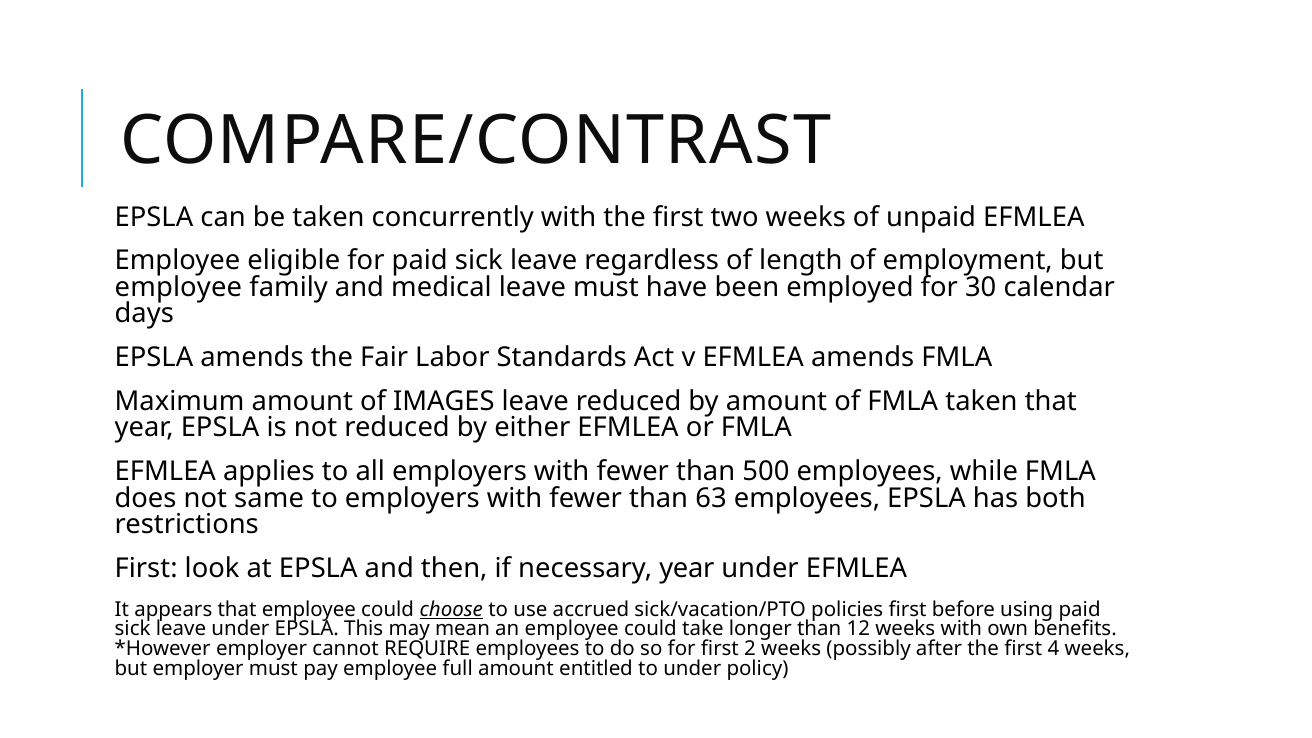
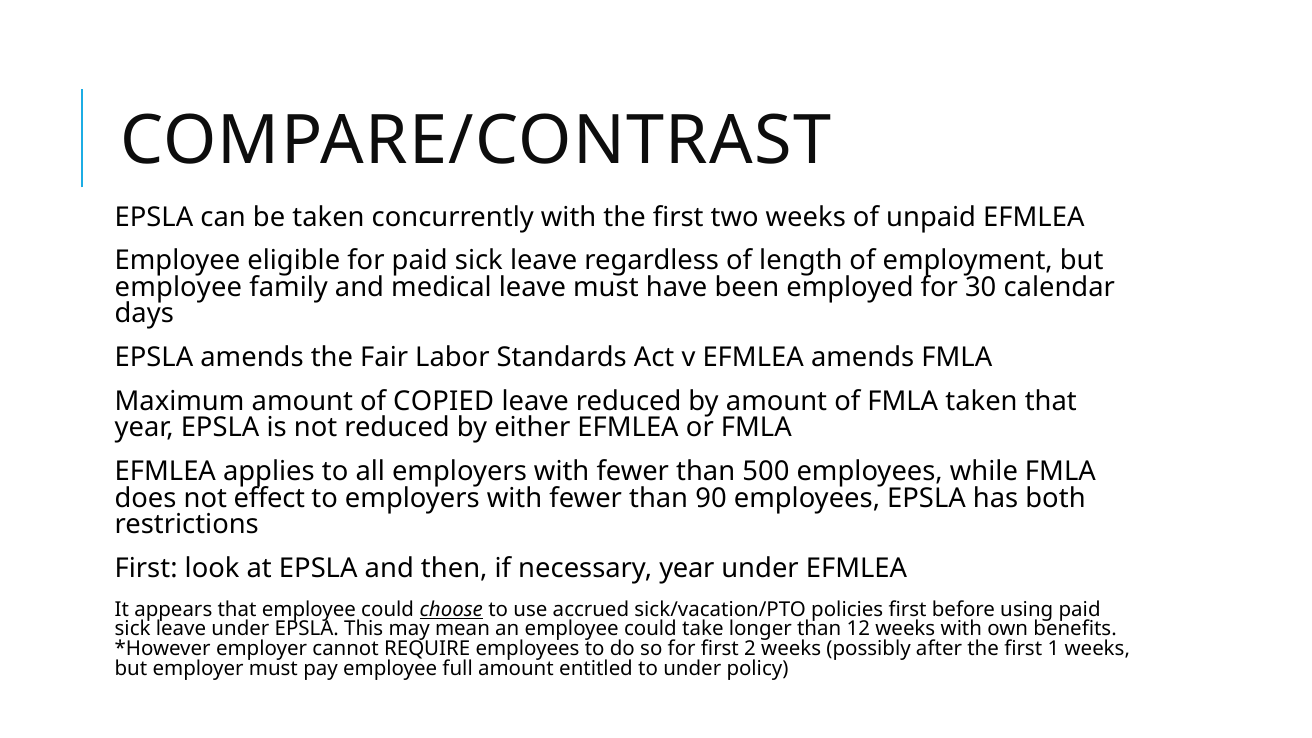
IMAGES: IMAGES -> COPIED (444, 401)
same: same -> effect (269, 498)
63: 63 -> 90 (711, 498)
4: 4 -> 1 (1053, 649)
